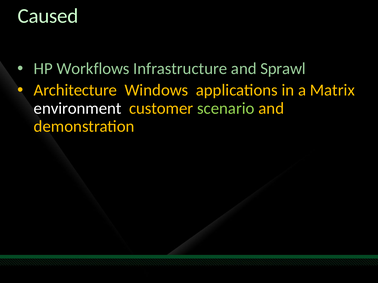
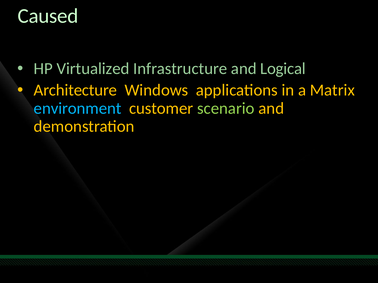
Workflows: Workflows -> Virtualized (93, 69)
Sprawl: Sprawl -> Logical (283, 69)
environment colour: white -> light blue (78, 109)
